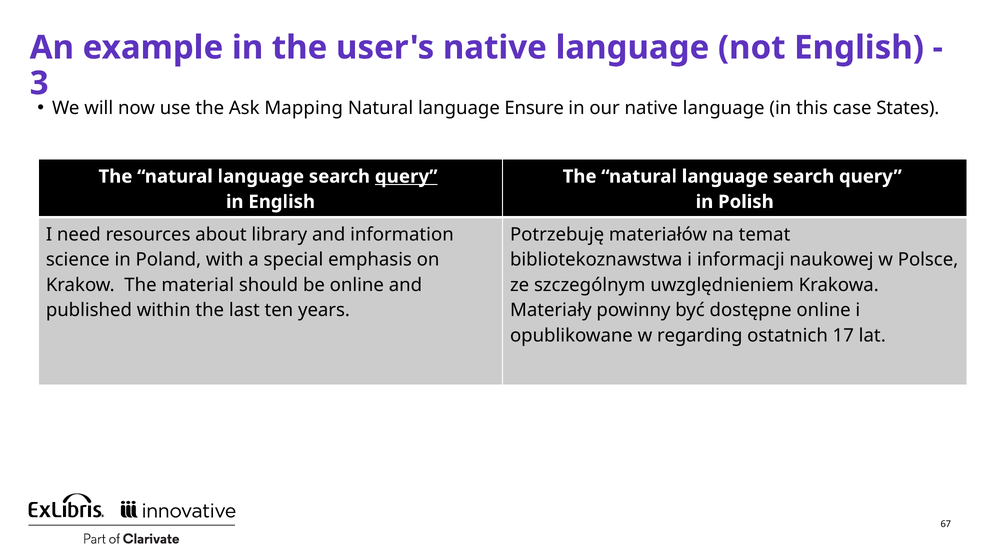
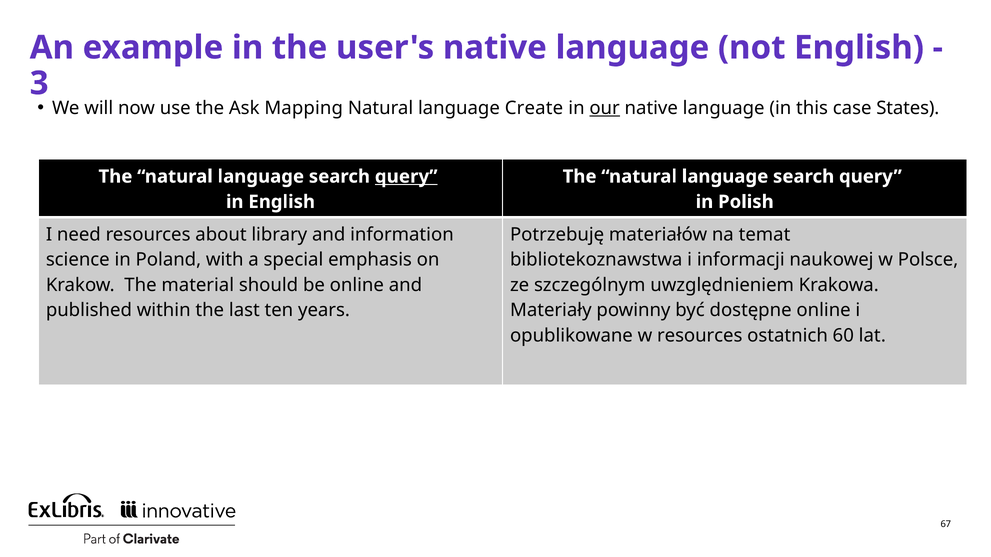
Ensure: Ensure -> Create (534, 108)
our underline: none -> present (605, 108)
w regarding: regarding -> resources (700, 336)
17: 17 -> 60 (843, 336)
